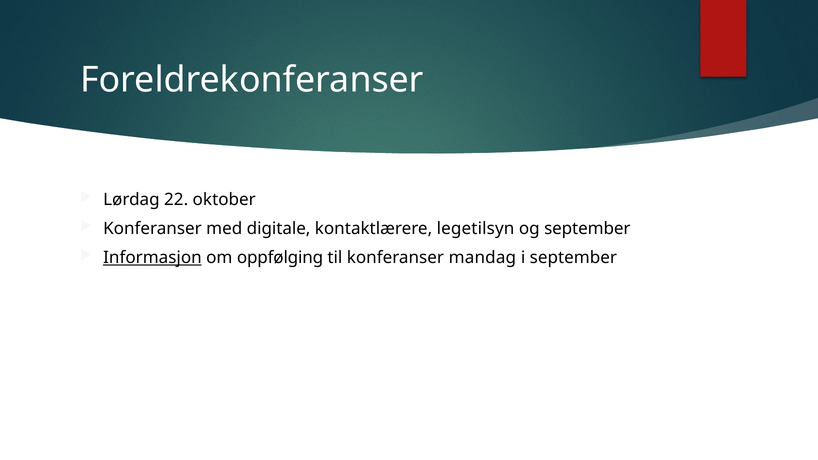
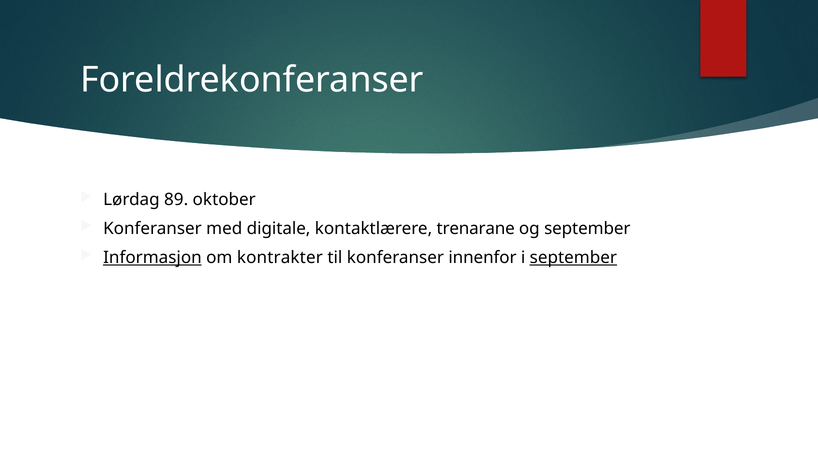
22: 22 -> 89 (176, 200)
legetilsyn: legetilsyn -> trenarane (476, 229)
oppfølging: oppfølging -> kontrakter (280, 258)
mandag: mandag -> innenfor (483, 258)
september underline: none -> present (573, 258)
